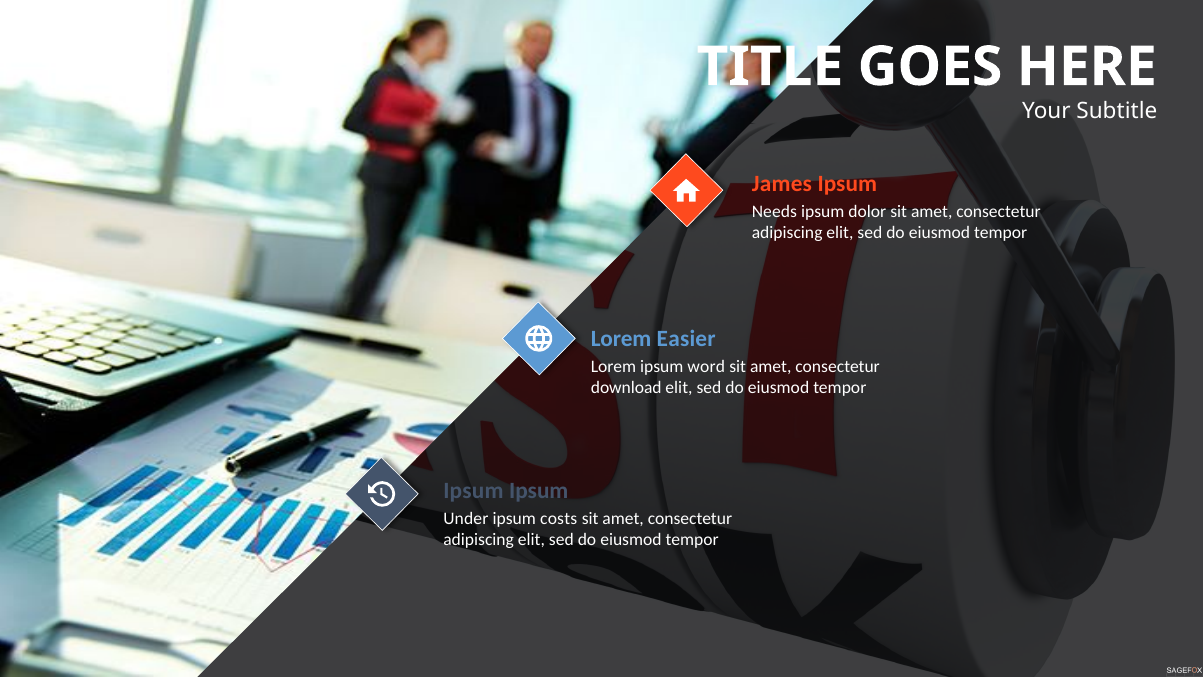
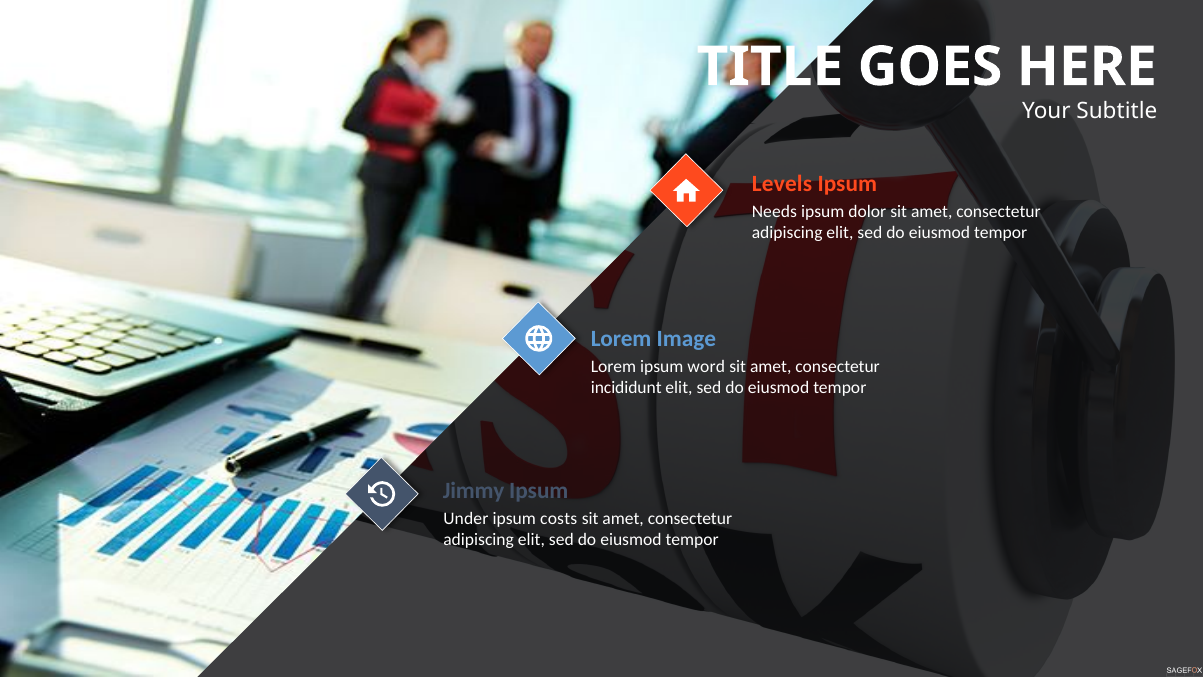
James: James -> Levels (782, 184)
Easier: Easier -> Image (686, 339)
download: download -> incididunt (626, 388)
Ipsum: Ipsum -> Jimmy (474, 490)
